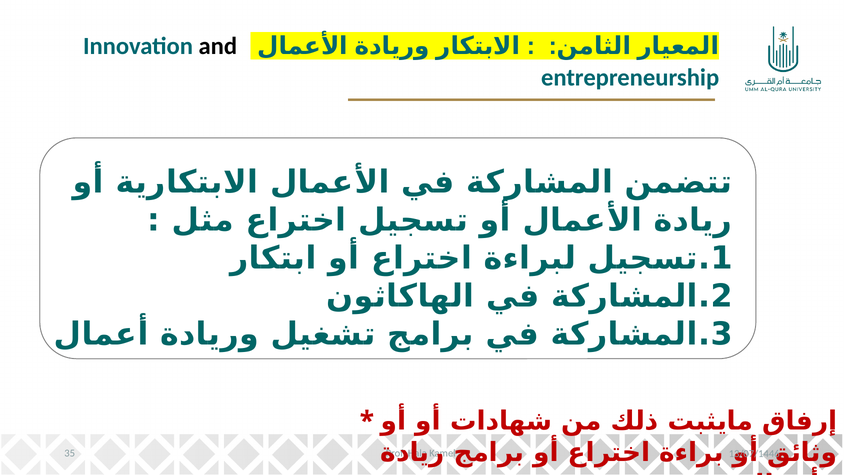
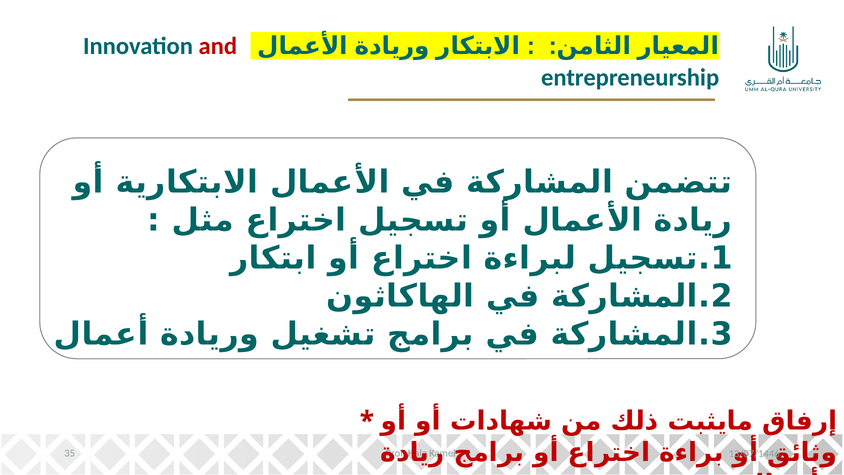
and colour: black -> red (218, 46)
